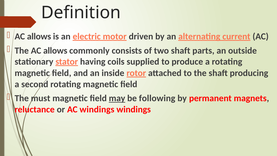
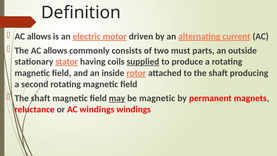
two shaft: shaft -> must (181, 51)
supplied underline: none -> present (143, 62)
must: must -> shaft (41, 98)
be following: following -> magnetic (157, 98)
